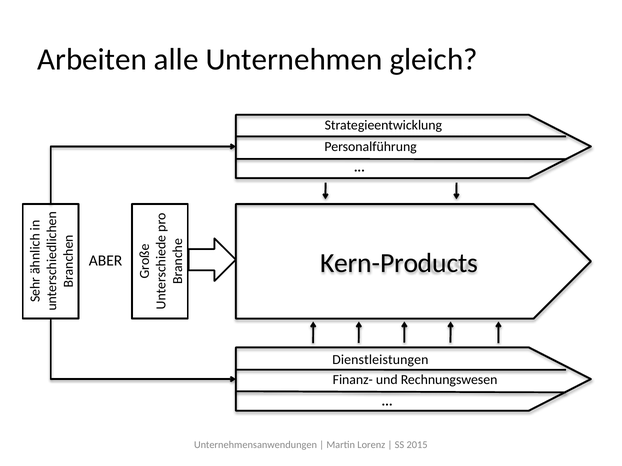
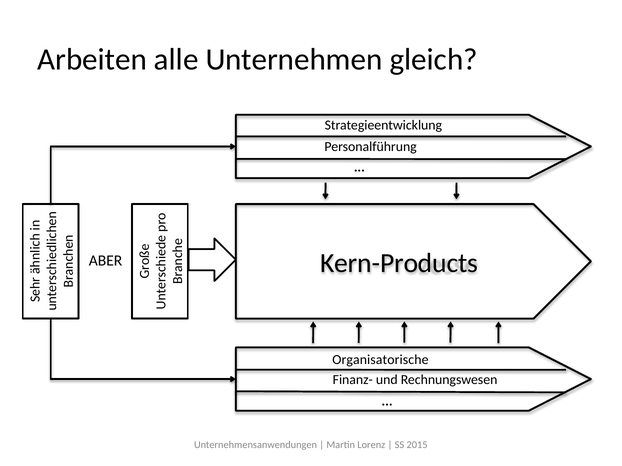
Dienstleistungen: Dienstleistungen -> Organisatorische (380, 360)
